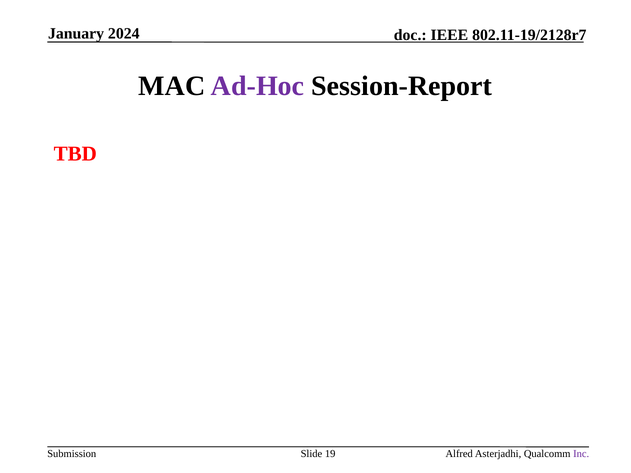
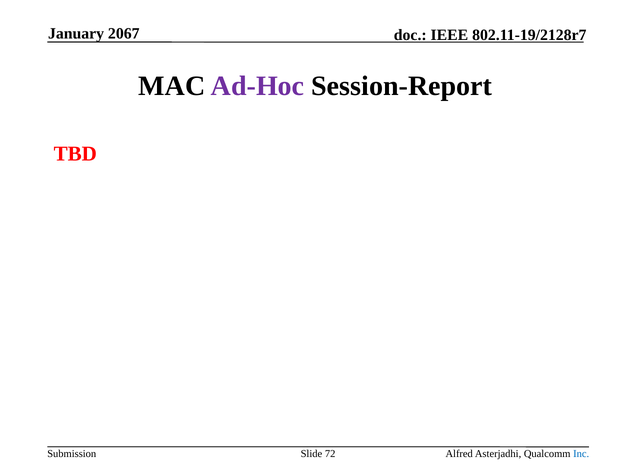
2024: 2024 -> 2067 (124, 33)
19: 19 -> 72 (330, 454)
Inc colour: purple -> blue (581, 454)
